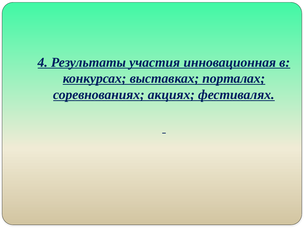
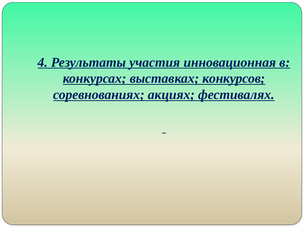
порталах: порталах -> конкурсов (234, 79)
